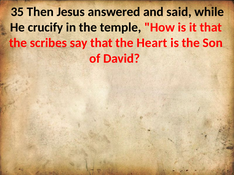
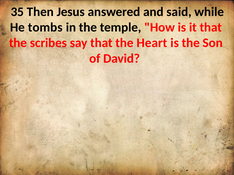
crucify: crucify -> tombs (45, 27)
